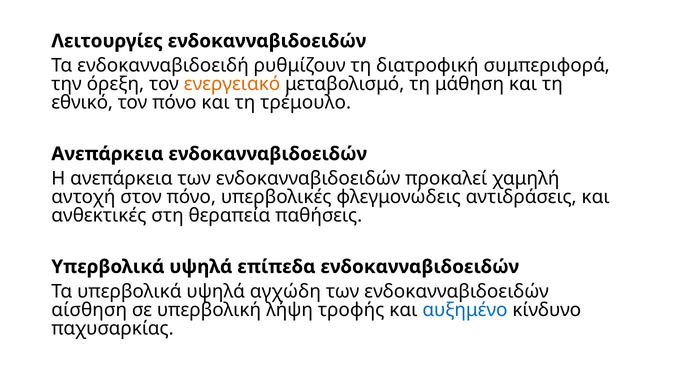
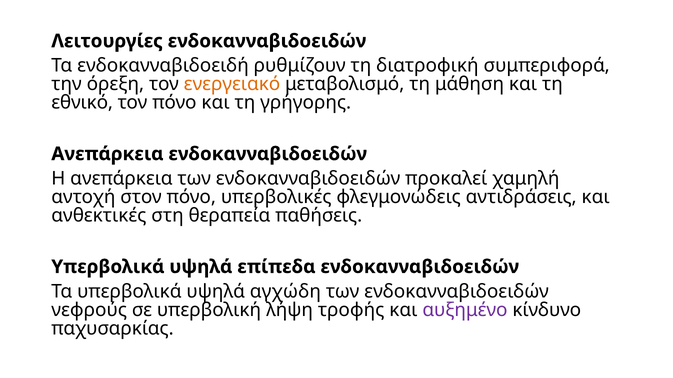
τρέμουλο: τρέμουλο -> γρήγορης (306, 103)
αίσθηση: αίσθηση -> νεφρούς (89, 310)
αυξημένο colour: blue -> purple (465, 310)
